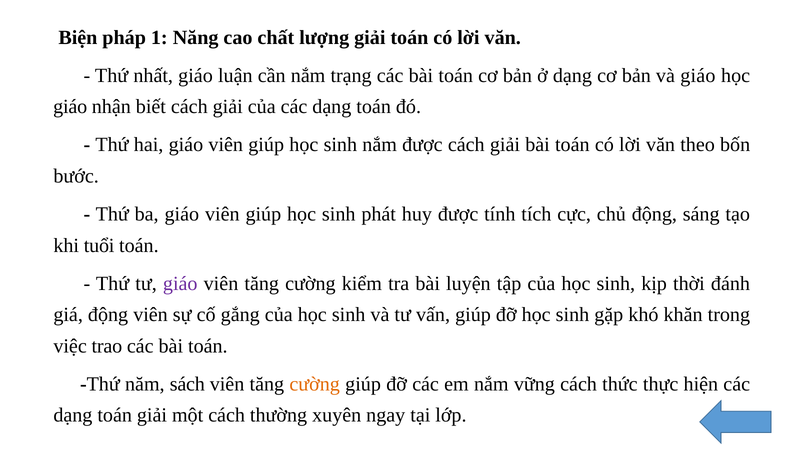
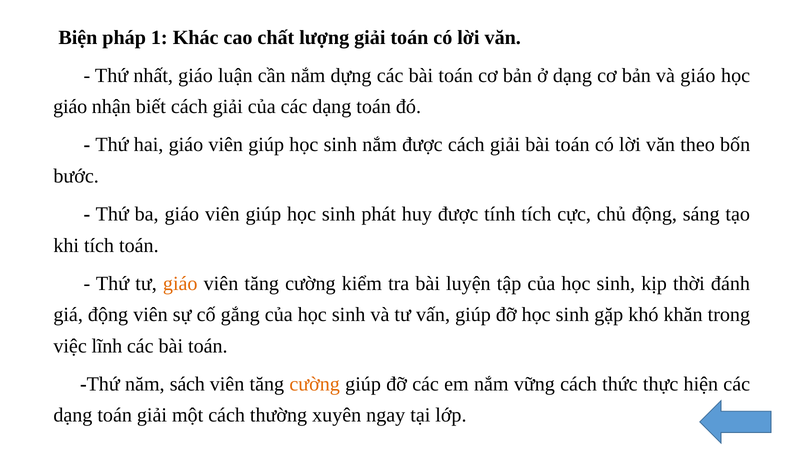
Năng: Năng -> Khác (196, 37)
trạng: trạng -> dựng (351, 75)
khi tuổi: tuổi -> tích (99, 245)
giáo colour: purple -> orange (180, 283)
trao: trao -> lĩnh (107, 346)
